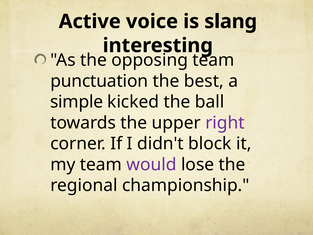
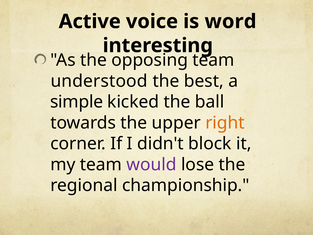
slang: slang -> word (231, 21)
punctuation: punctuation -> understood (99, 81)
right colour: purple -> orange (225, 123)
